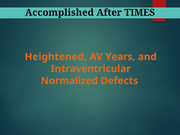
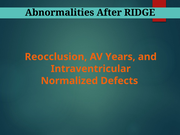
Accomplished: Accomplished -> Abnormalities (60, 13)
TIMES: TIMES -> RIDGE (140, 13)
Heightened: Heightened -> Reocclusion (56, 57)
